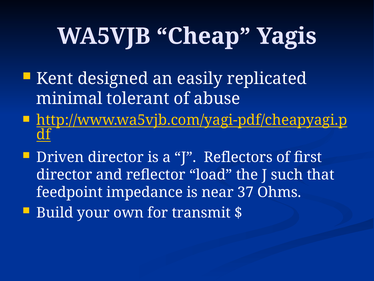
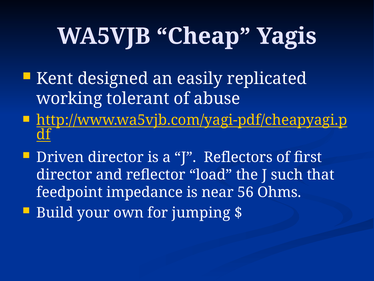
minimal: minimal -> working (69, 98)
37: 37 -> 56 (246, 192)
transmit: transmit -> jumping (201, 212)
